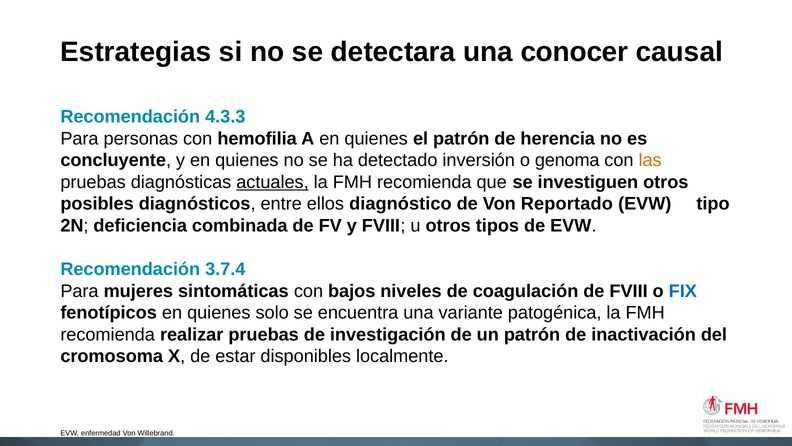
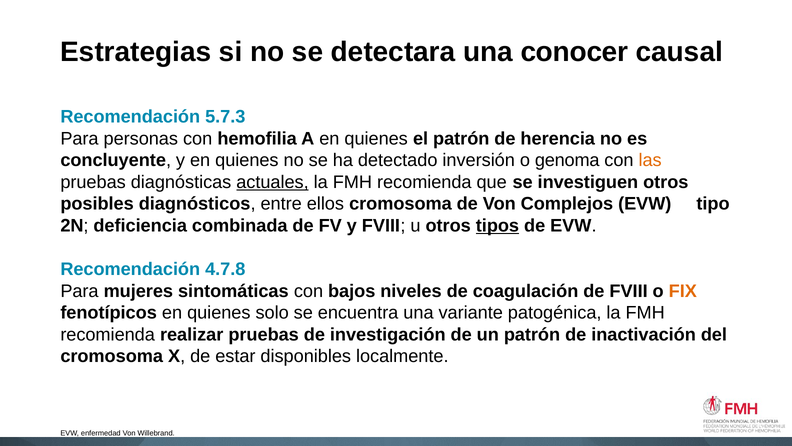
4.3.3: 4.3.3 -> 5.7.3 (225, 117)
ellos diagnóstico: diagnóstico -> cromosoma (400, 204)
Reportado: Reportado -> Complejos (567, 204)
tipos underline: none -> present (497, 225)
3.7.4: 3.7.4 -> 4.7.8 (225, 269)
FIX colour: blue -> orange (683, 291)
